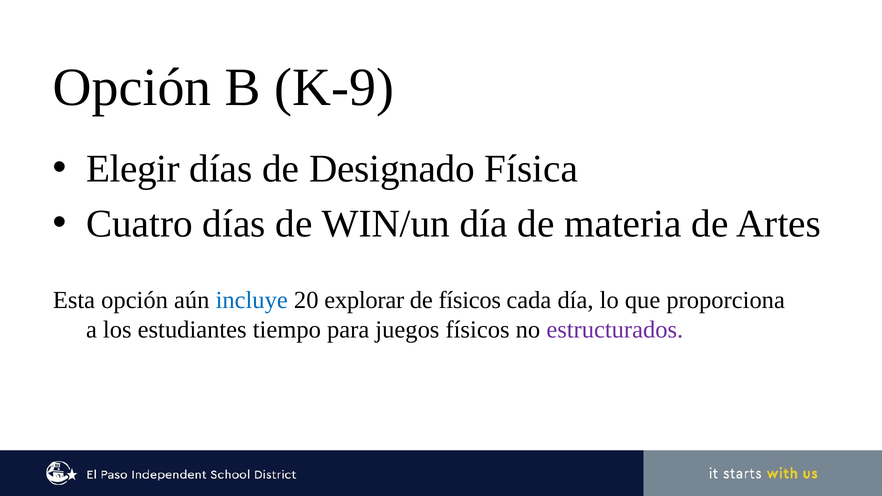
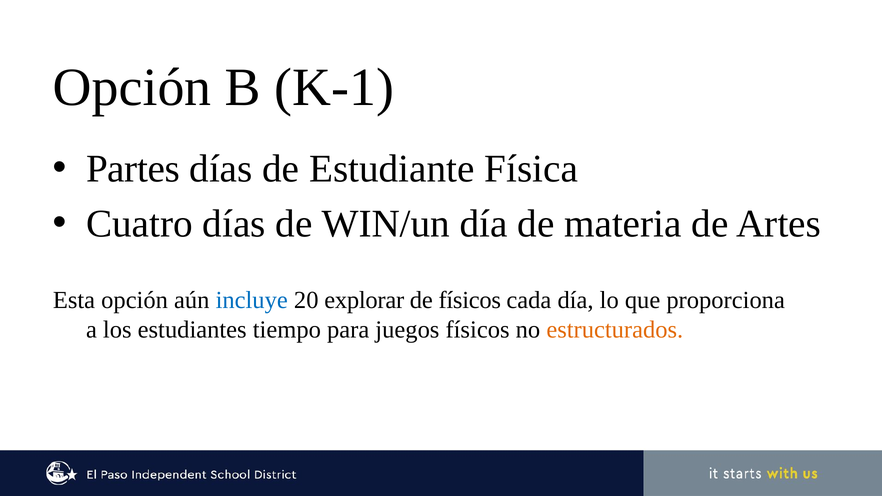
K-9: K-9 -> K-1 (334, 87)
Elegir: Elegir -> Partes (133, 169)
Designado: Designado -> Estudiante (392, 169)
estructurados colour: purple -> orange (615, 330)
